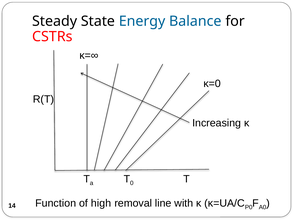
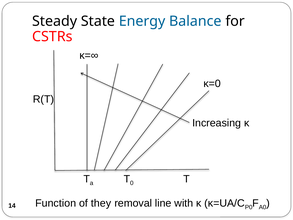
high: high -> they (101, 203)
